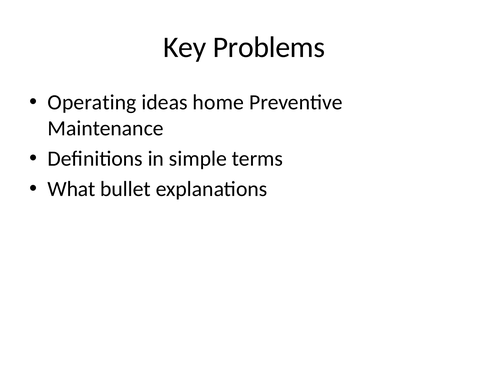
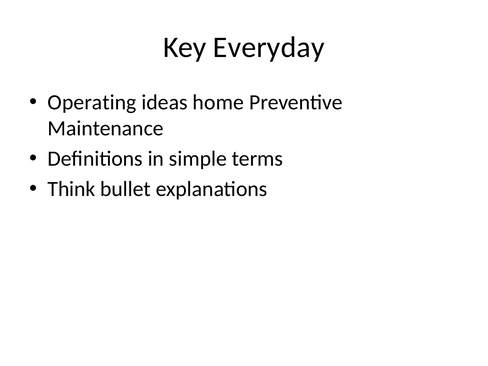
Problems: Problems -> Everyday (269, 47)
What: What -> Think (71, 189)
